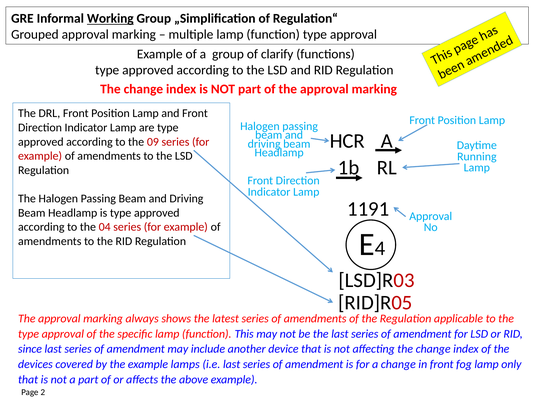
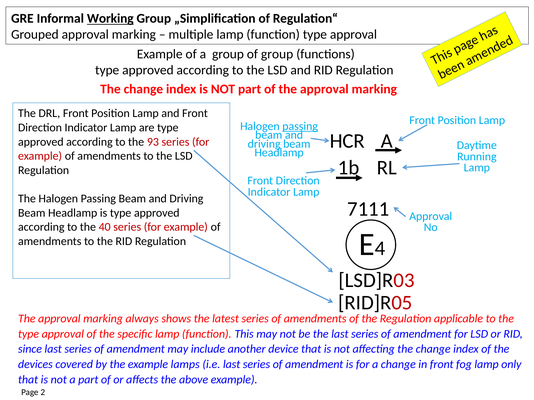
of clarify: clarify -> group (277, 54)
passing underline: none -> present (300, 126)
09: 09 -> 93 (153, 142)
1191: 1191 -> 7111 (368, 209)
04: 04 -> 40 (105, 227)
